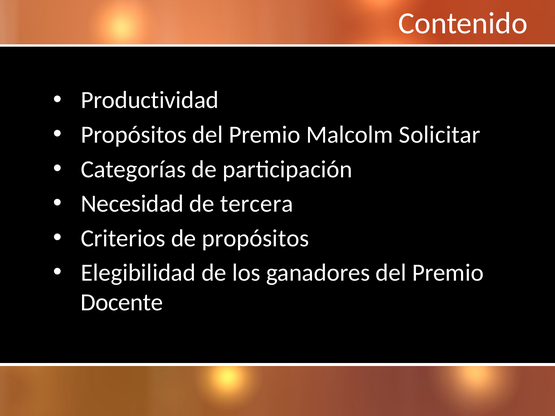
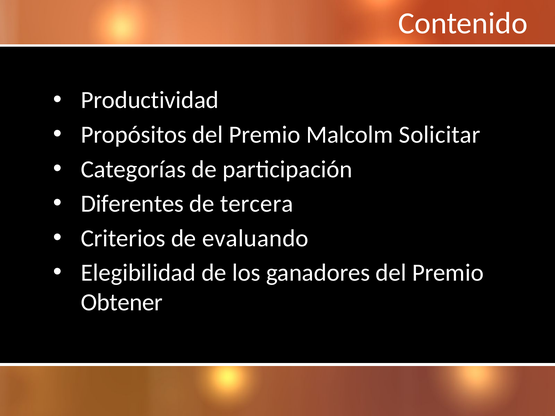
Necesidad: Necesidad -> Diferentes (132, 204)
de propósitos: propósitos -> evaluando (255, 238)
Docente: Docente -> Obtener (122, 303)
